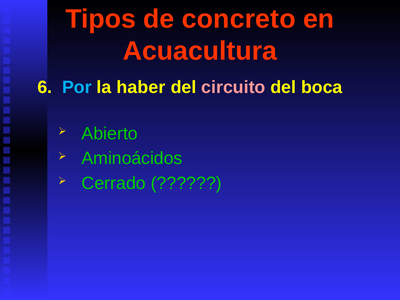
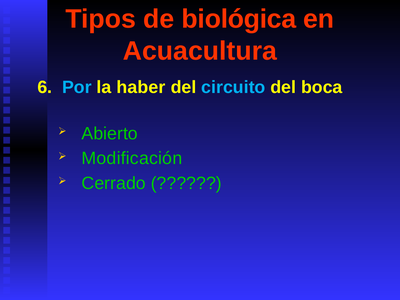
concreto: concreto -> biológica (239, 19)
circuito colour: pink -> light blue (233, 87)
Aminoácidos: Aminoácidos -> Modificación (132, 158)
